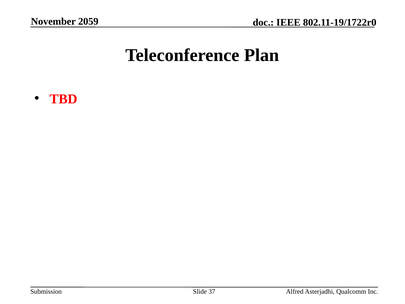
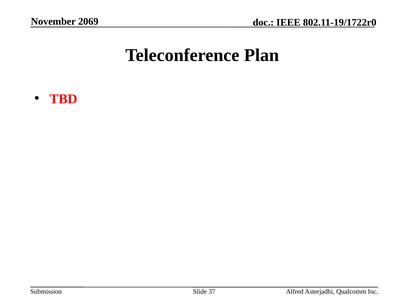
2059: 2059 -> 2069 (88, 21)
